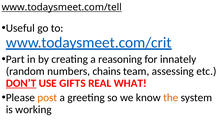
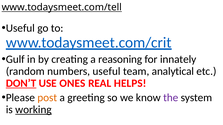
Part: Part -> Gulf (15, 59)
numbers chains: chains -> useful (107, 71)
assessing: assessing -> analytical (173, 71)
GIFTS: GIFTS -> ONES (72, 83)
WHAT: WHAT -> HELPS (130, 83)
the colour: orange -> purple (171, 98)
working underline: none -> present (33, 110)
